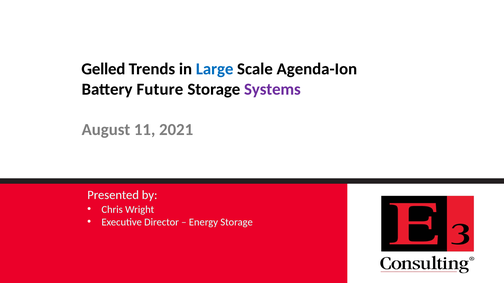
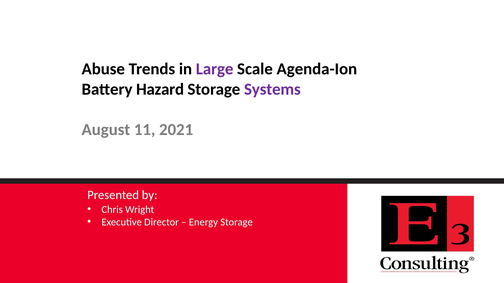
Gelled: Gelled -> Abuse (103, 69)
Large colour: blue -> purple (215, 69)
Future: Future -> Hazard (160, 89)
